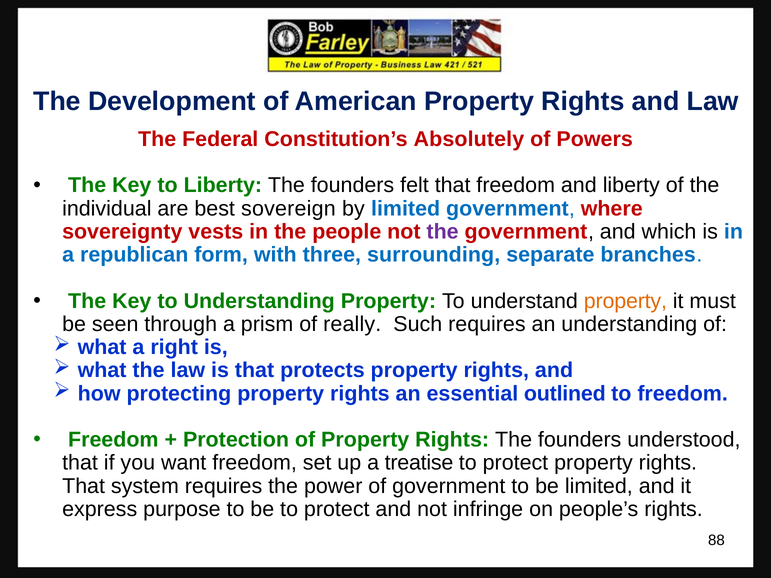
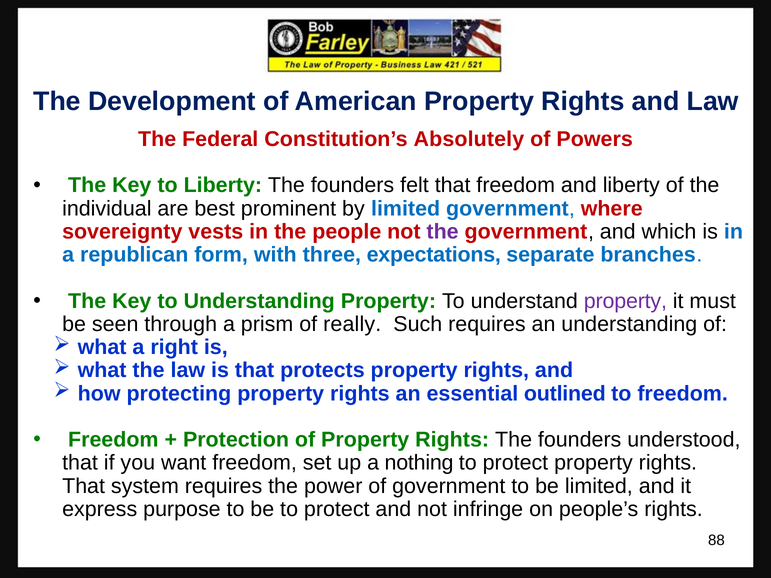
sovereign: sovereign -> prominent (289, 209)
surrounding: surrounding -> expectations (434, 255)
property colour: orange -> purple (625, 301)
treatise: treatise -> nothing (419, 463)
